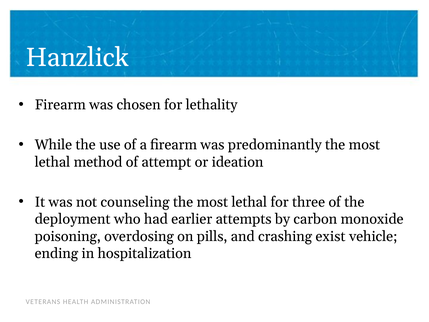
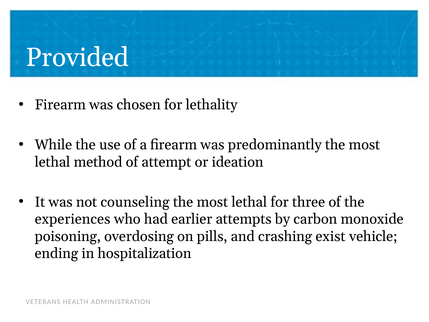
Hanzlick: Hanzlick -> Provided (77, 57)
deployment: deployment -> experiences (73, 219)
